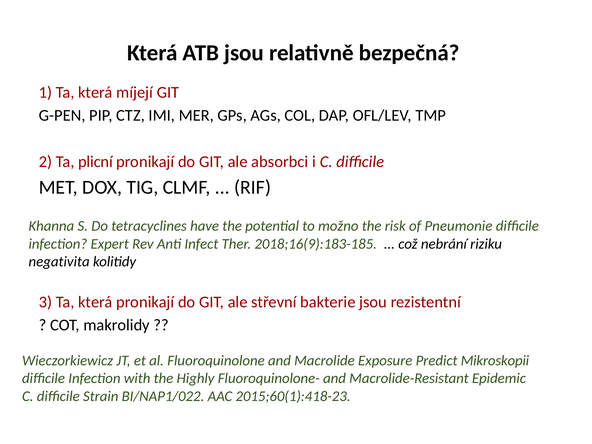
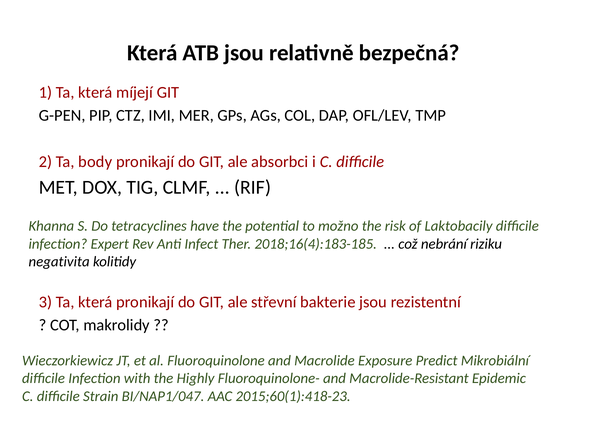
plicní: plicní -> body (95, 162)
Pneumonie: Pneumonie -> Laktobacily (459, 226)
2018;16(9):183-185: 2018;16(9):183-185 -> 2018;16(4):183-185 (316, 244)
Mikroskopii: Mikroskopii -> Mikrobiální (495, 361)
BI/NAP1/022: BI/NAP1/022 -> BI/NAP1/047 (163, 396)
